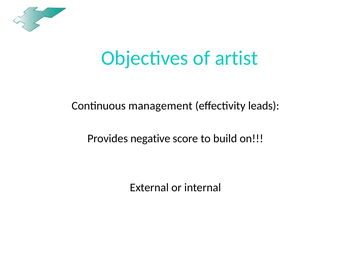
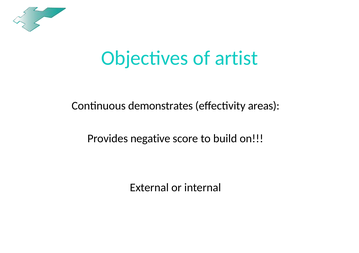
management: management -> demonstrates (161, 106)
leads: leads -> areas (264, 106)
